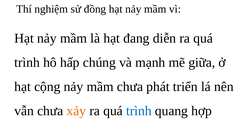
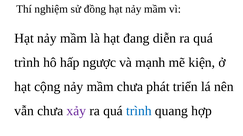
chúng: chúng -> ngược (99, 63)
giữa: giữa -> kiện (202, 63)
xảy colour: orange -> purple (76, 111)
